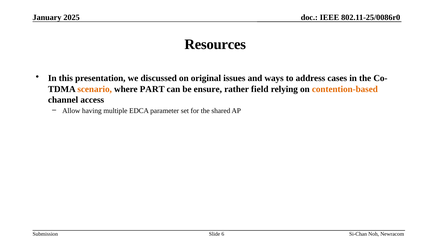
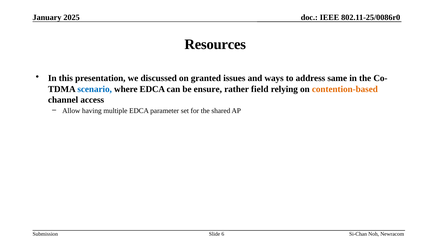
original: original -> granted (206, 78)
cases: cases -> same (337, 78)
scenario colour: orange -> blue (95, 89)
where PART: PART -> EDCA (152, 89)
